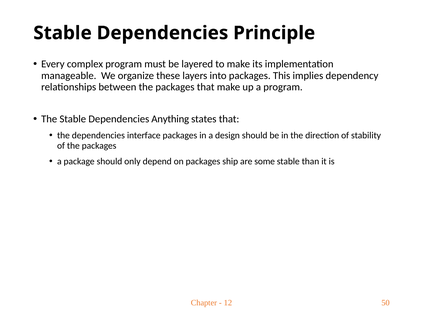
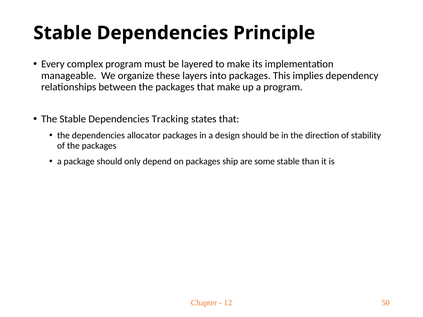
Anything: Anything -> Tracking (170, 119)
interface: interface -> allocator (144, 136)
